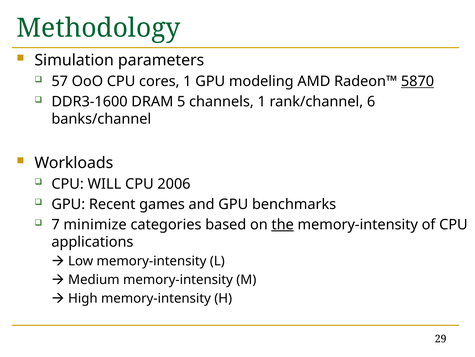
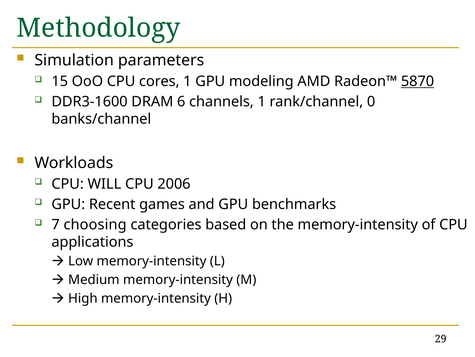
57: 57 -> 15 (60, 81)
5: 5 -> 6 (181, 102)
6: 6 -> 0 (371, 102)
minimize: minimize -> choosing (95, 224)
the underline: present -> none (283, 224)
